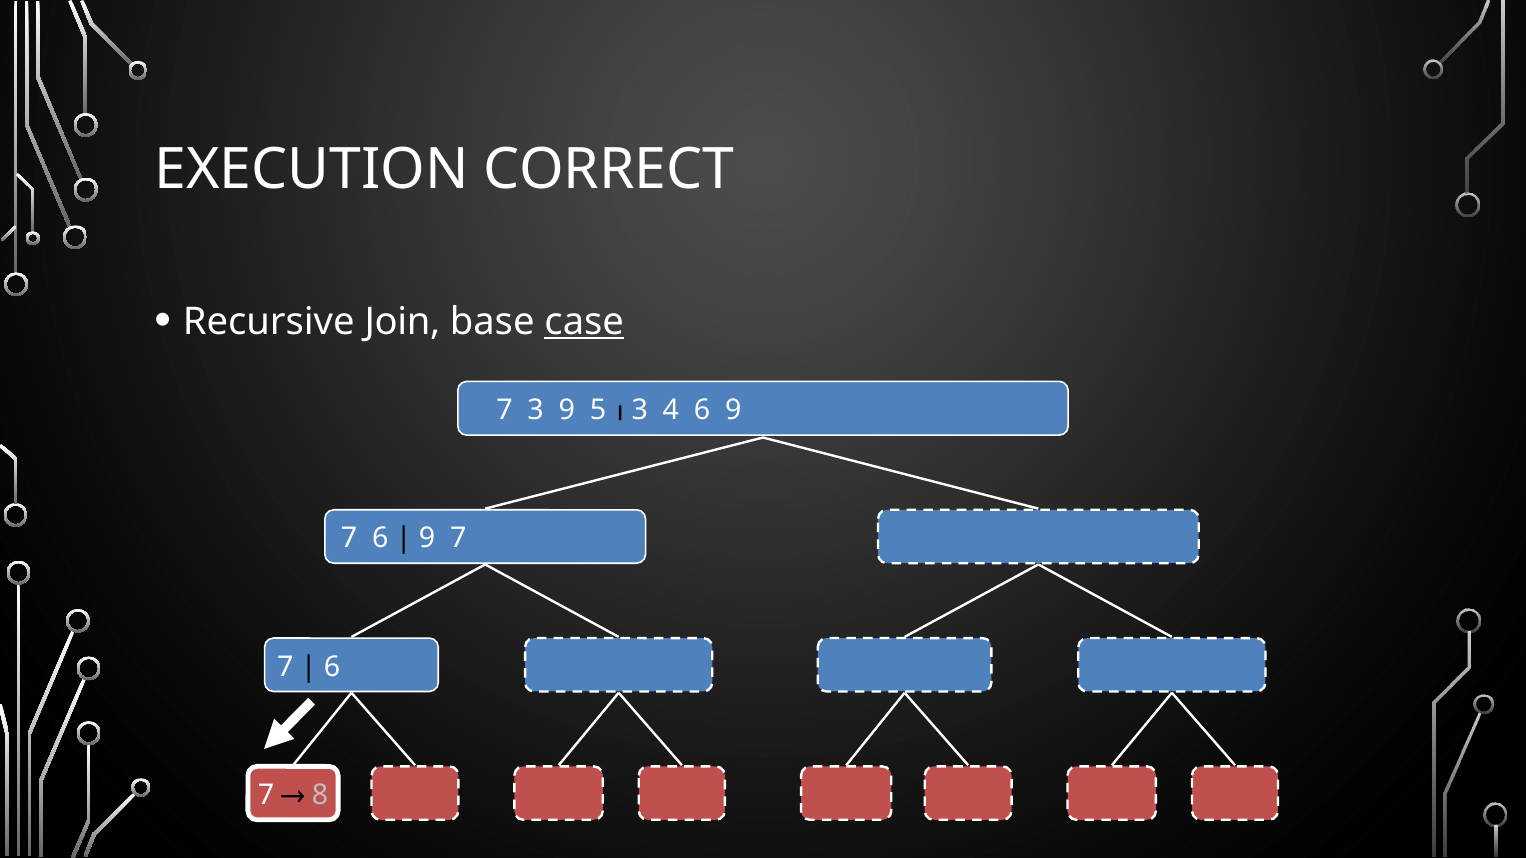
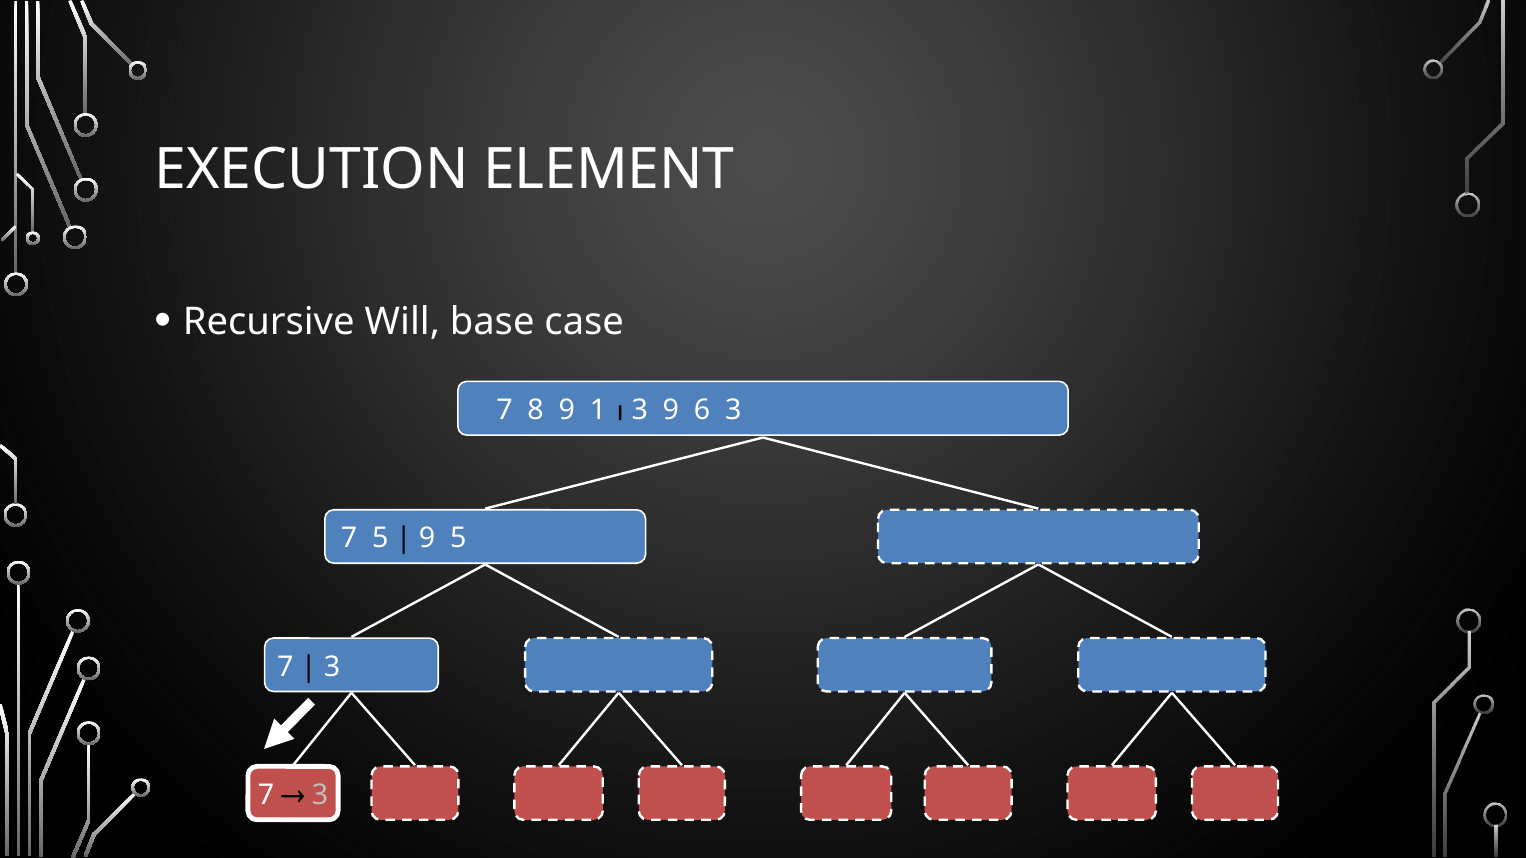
CORRECT: CORRECT -> ELEMENT (609, 170)
Join: Join -> Will (402, 322)
case underline: present -> none (584, 322)
3: 3 -> 8 (536, 410)
9 5: 5 -> 1 (598, 410)
4: 4 -> 9 (671, 410)
6 9: 9 -> 3 (733, 410)
7 6: 6 -> 5 (380, 539)
9 7: 7 -> 5 (458, 539)
6: 6 -> 3 (332, 667)
8: 8 -> 3 (320, 795)
